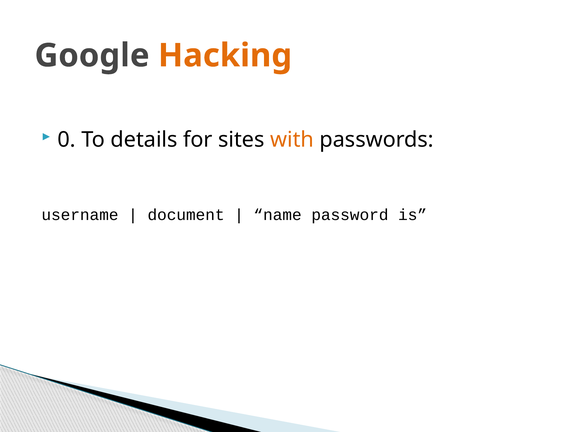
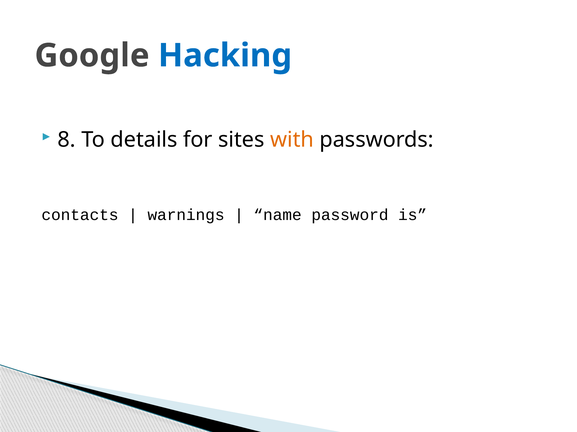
Hacking colour: orange -> blue (225, 56)
0: 0 -> 8 (67, 140)
username: username -> contacts (80, 215)
document: document -> warnings (186, 215)
